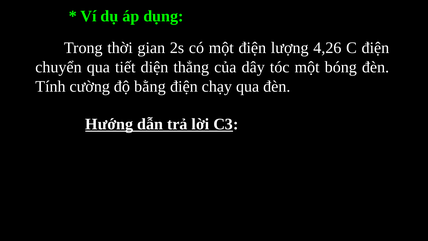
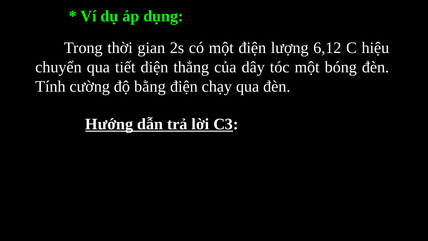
4,26: 4,26 -> 6,12 (327, 48)
C điện: điện -> hiệu (375, 48)
